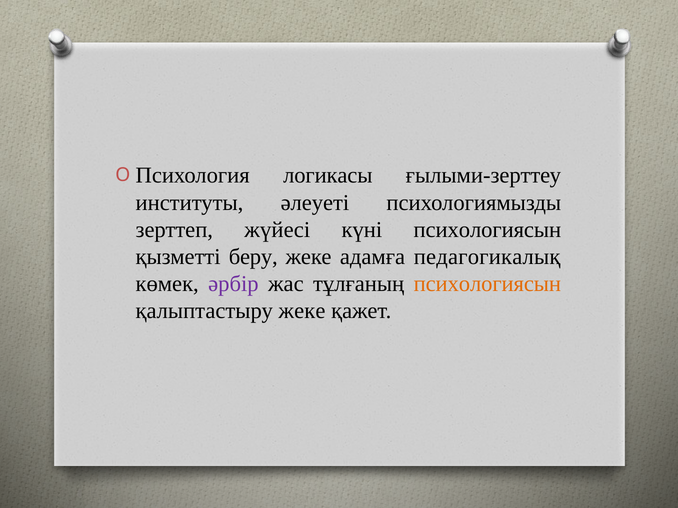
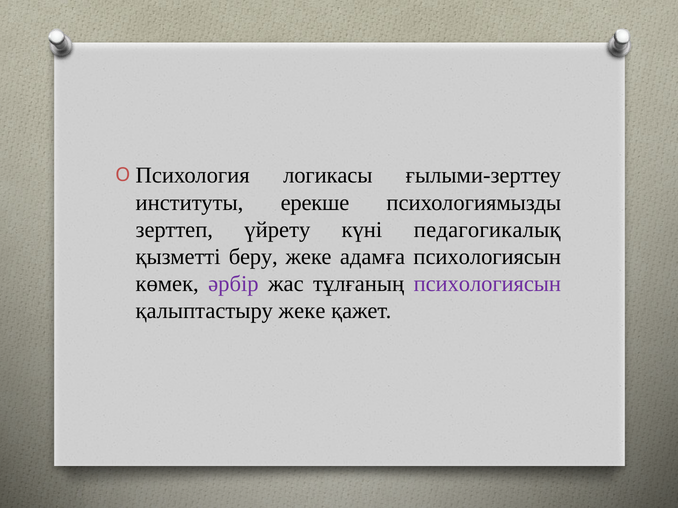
әлеуеті: әлеуеті -> ерекше (315, 203)
жүйесі: жүйесі -> үйрету (277, 230)
күні психологиясын: психологиясын -> педагогикалық (487, 230)
адамға педагогикалық: педагогикалық -> психологиясын (487, 257)
психологиясын colour: orange -> purple (487, 284)
